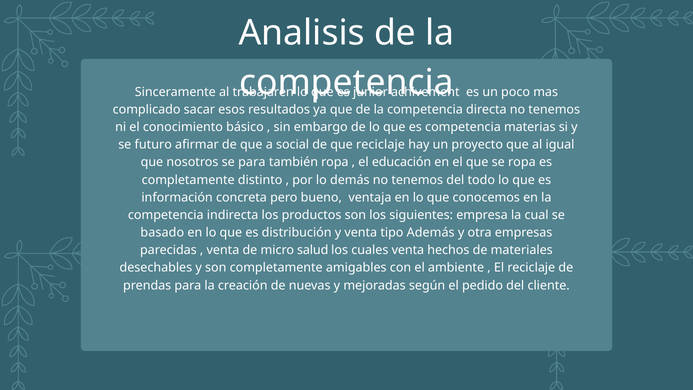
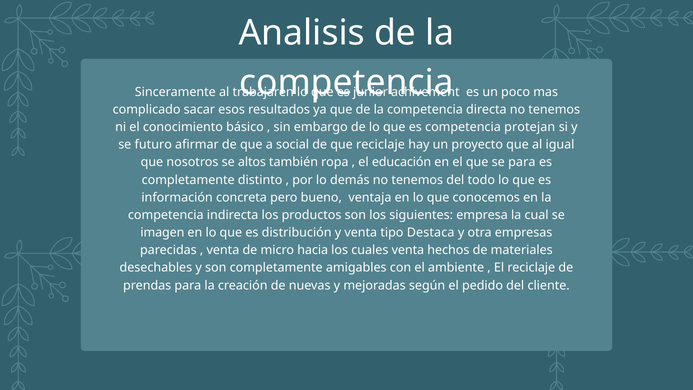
materias: materias -> protejan (530, 127)
se para: para -> altos (252, 162)
se ropa: ropa -> para (522, 162)
basado: basado -> imagen (162, 233)
Además: Además -> Destaca (431, 233)
salud: salud -> hacia (313, 250)
